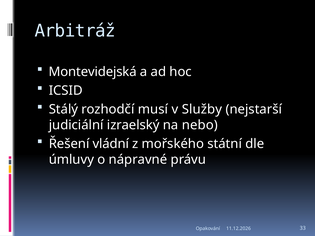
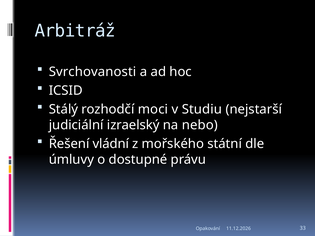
Montevidejská: Montevidejská -> Svrchovanosti (93, 72)
musí: musí -> moci (153, 109)
Služby: Služby -> Studiu (202, 109)
nápravné: nápravné -> dostupné (138, 160)
